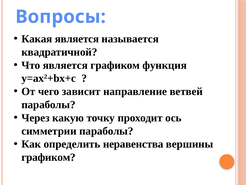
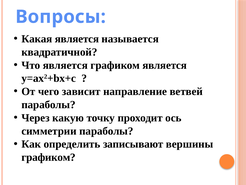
графиком функция: функция -> является (165, 65)
неравенства: неравенства -> записывают (133, 144)
